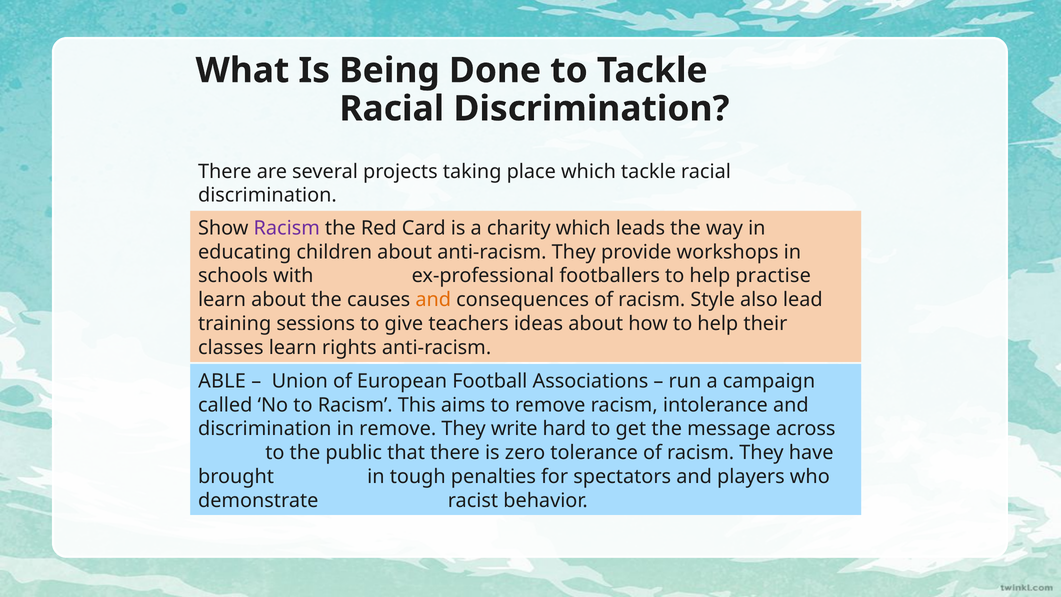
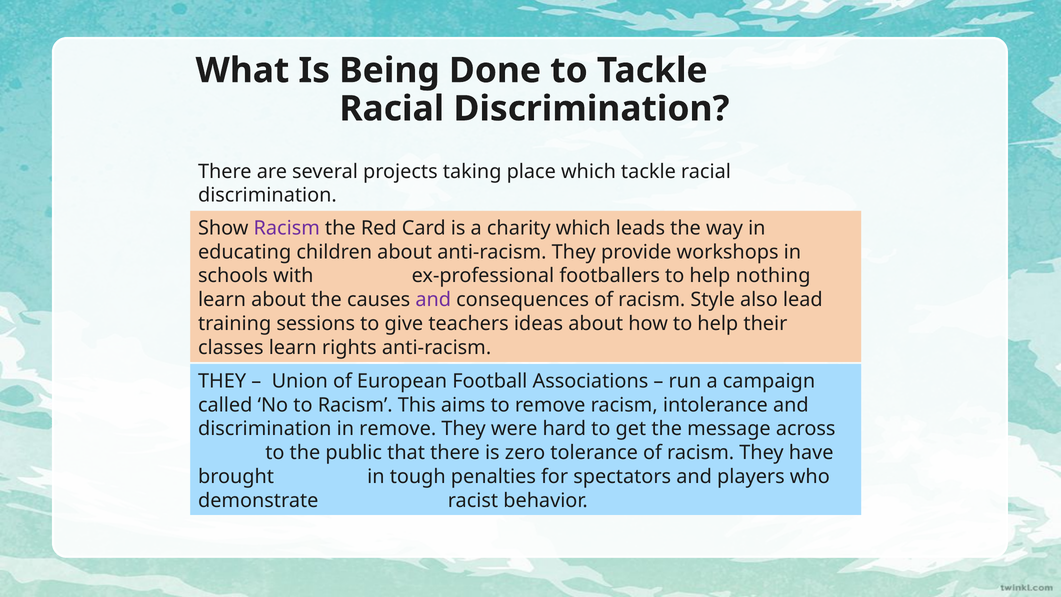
practise: practise -> nothing (773, 276)
and colour: orange -> purple (433, 300)
ABLE: ABLE -> THEY (222, 381)
write: write -> were (514, 429)
